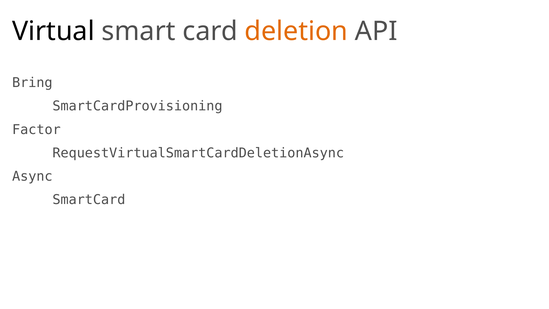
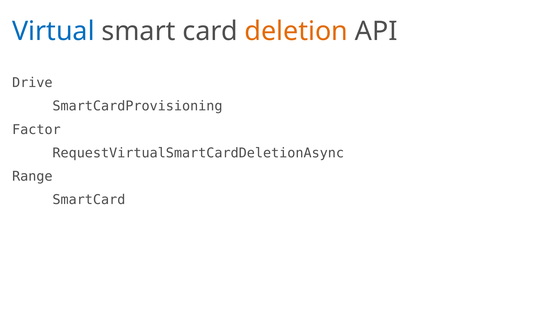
Virtual colour: black -> blue (53, 31)
Bring: Bring -> Drive (32, 83)
Async: Async -> Range (32, 176)
